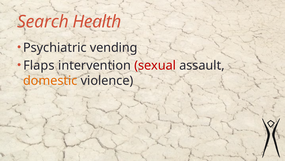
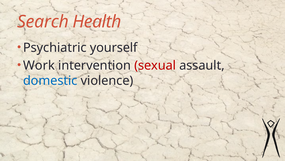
vending: vending -> yourself (114, 47)
Flaps: Flaps -> Work (39, 65)
domestic colour: orange -> blue (50, 80)
